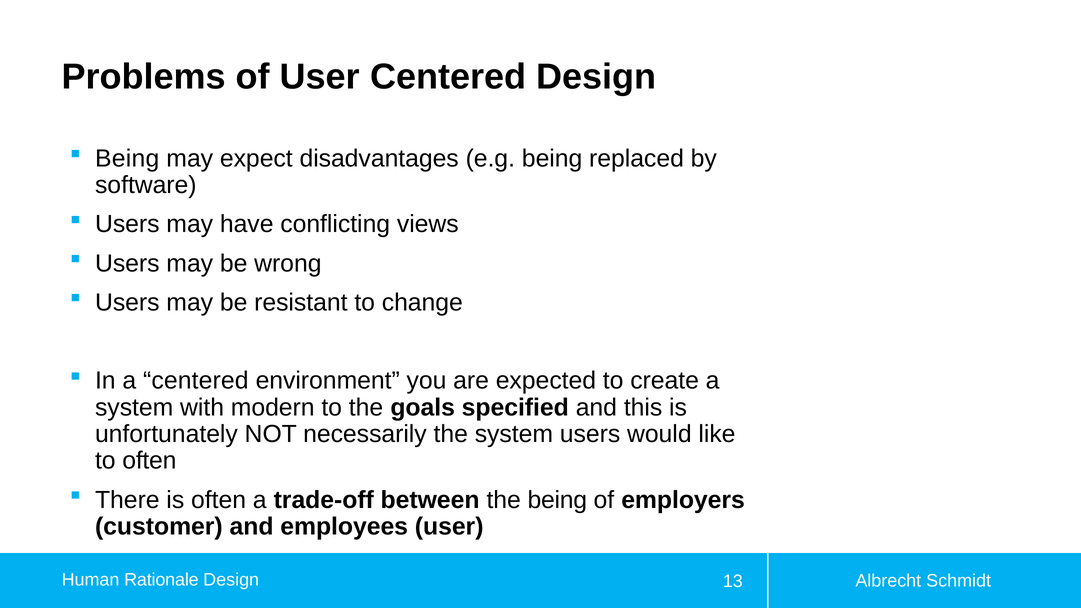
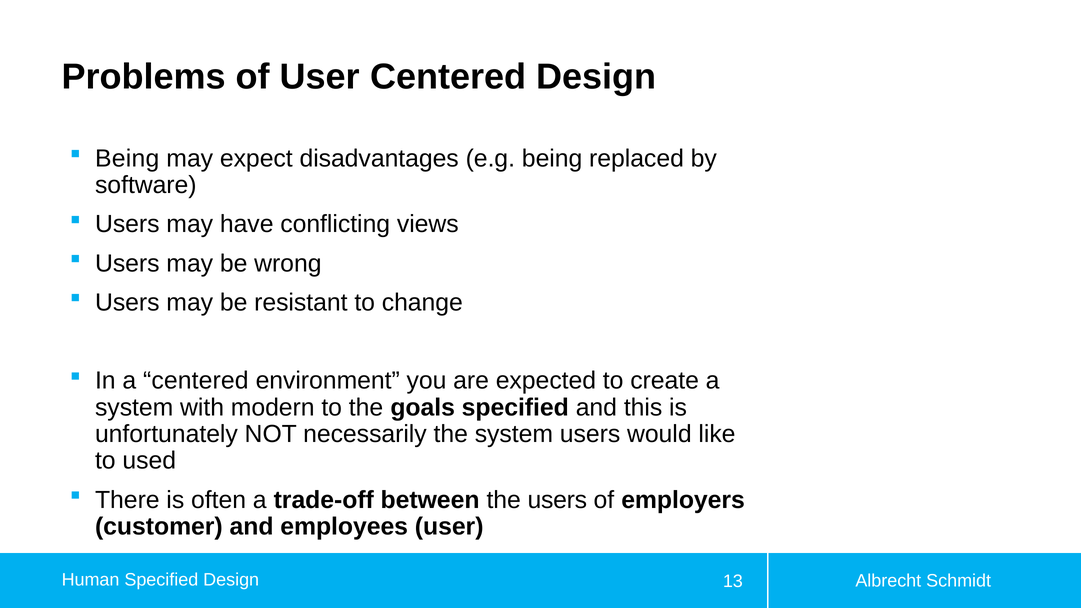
to often: often -> used (149, 461)
the being: being -> users (557, 500)
Human Rationale: Rationale -> Specified (161, 580)
